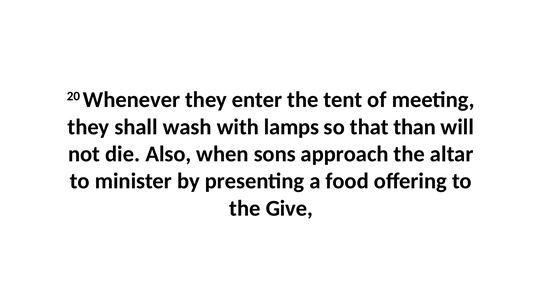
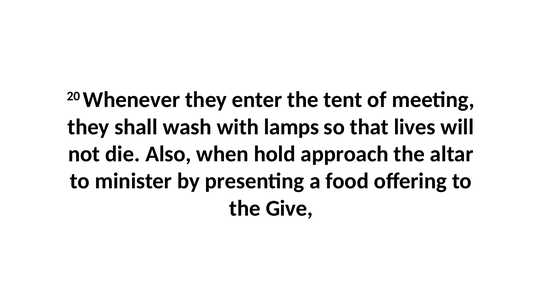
than: than -> lives (415, 127)
sons: sons -> hold (275, 154)
